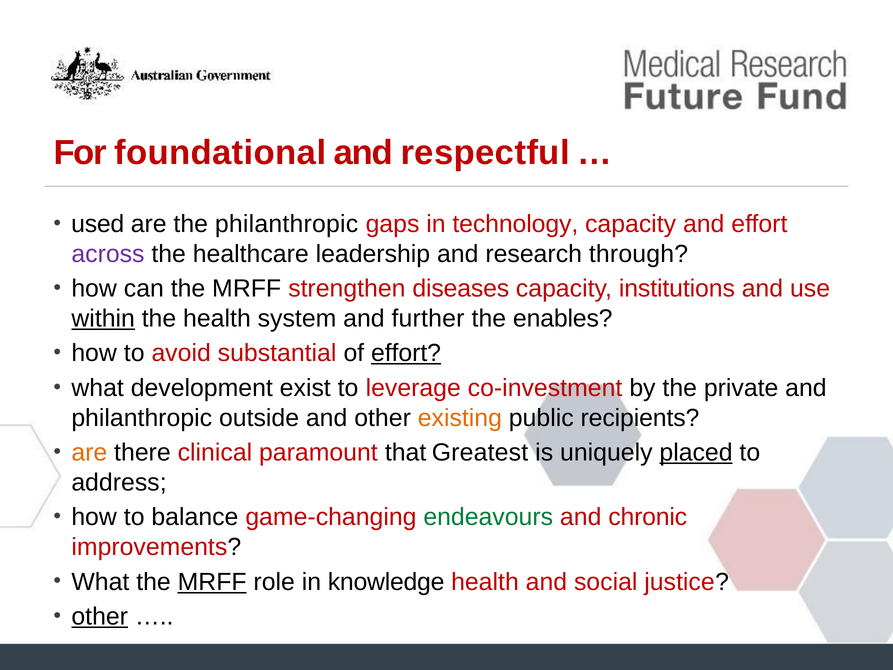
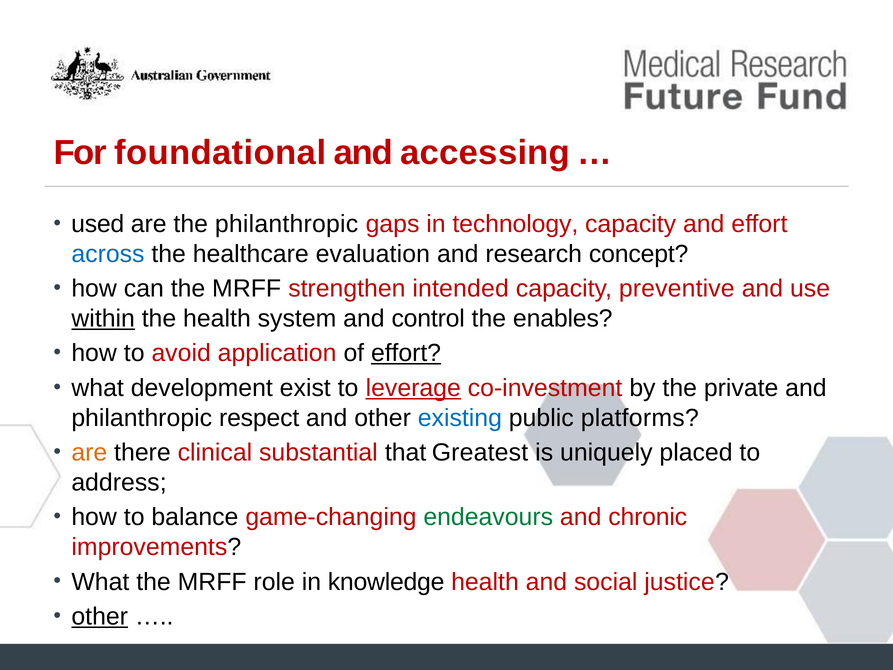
respectful: respectful -> accessing (485, 153)
across colour: purple -> blue (108, 254)
leadership: leadership -> evaluation (373, 254)
through: through -> concept (639, 254)
diseases: diseases -> intended (461, 289)
institutions: institutions -> preventive (677, 289)
further: further -> control (428, 318)
substantial: substantial -> application (277, 353)
leverage underline: none -> present (413, 388)
outside: outside -> respect (259, 418)
existing colour: orange -> blue (460, 418)
recipients: recipients -> platforms (640, 418)
paramount: paramount -> substantial (318, 452)
placed underline: present -> none (696, 452)
MRFF underline: present -> none (212, 582)
